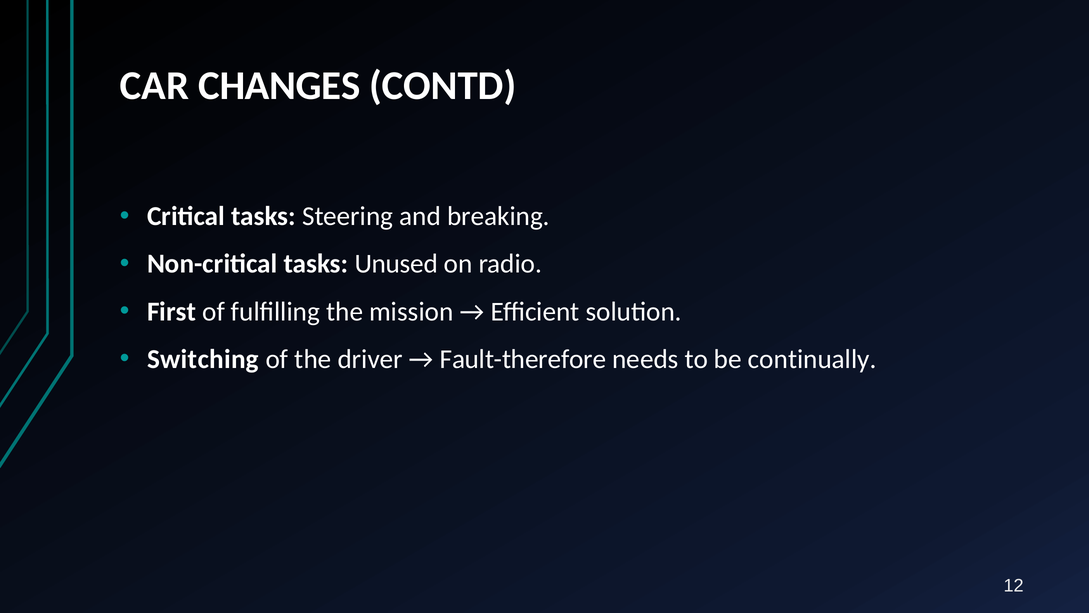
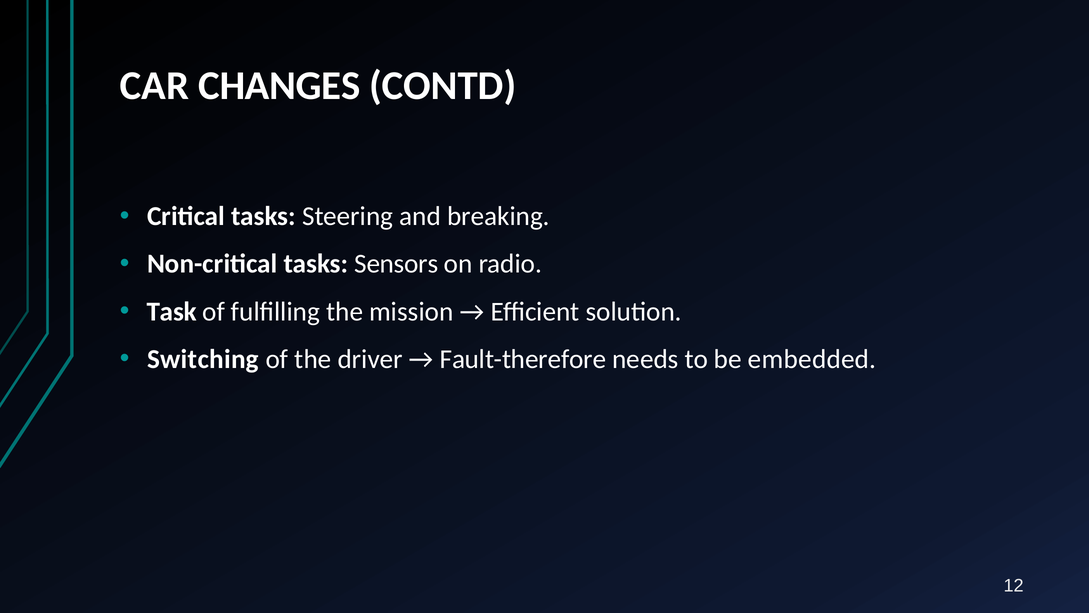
Unused: Unused -> Sensors (396, 264)
First: First -> Task (172, 311)
continually: continually -> embedded (812, 359)
